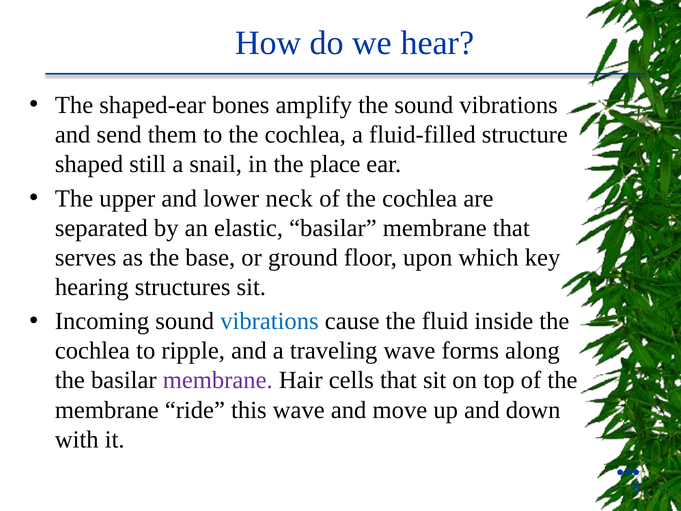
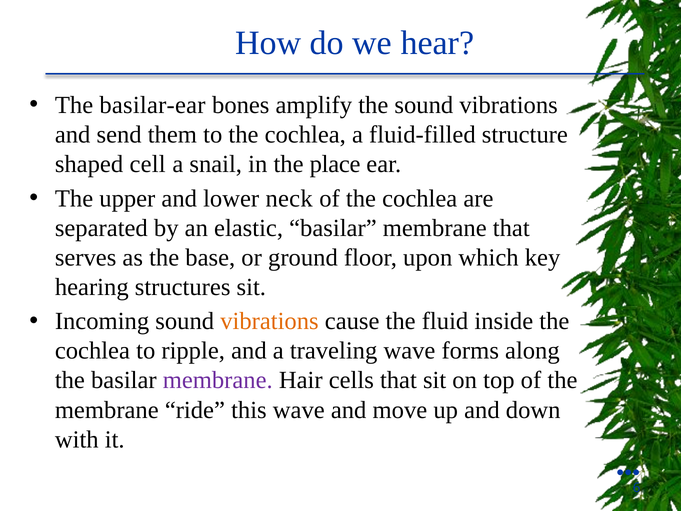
shaped-ear: shaped-ear -> basilar-ear (152, 105)
still: still -> cell (148, 164)
vibrations colour: blue -> orange (269, 321)
